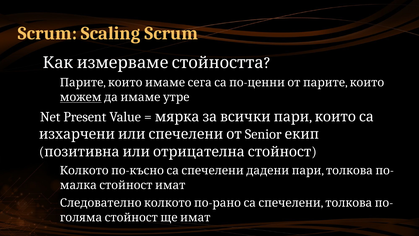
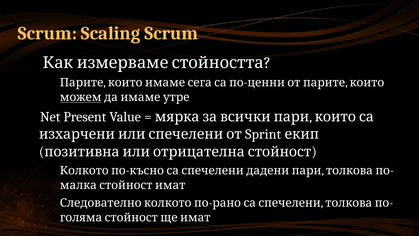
Senior: Senior -> Sprint (263, 134)
